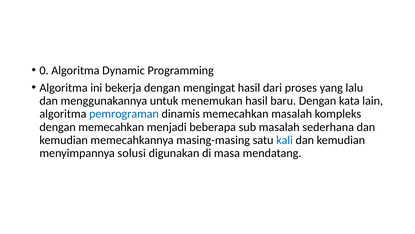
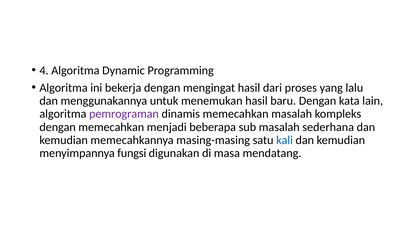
0: 0 -> 4 (44, 70)
pemrograman colour: blue -> purple (124, 114)
solusi: solusi -> fungsi (132, 153)
